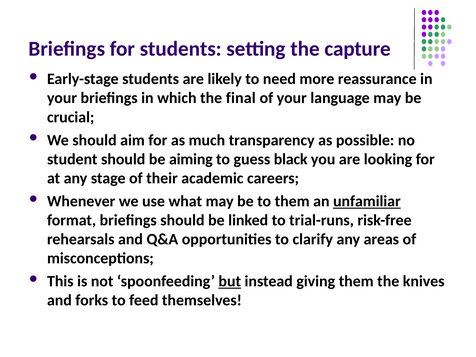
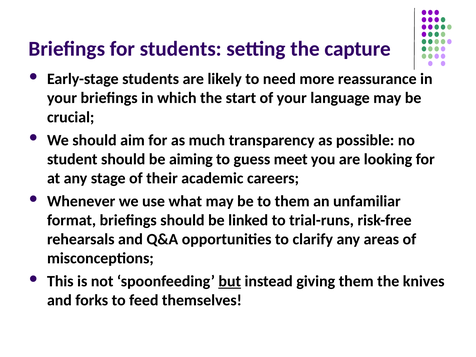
final: final -> start (241, 98)
black: black -> meet (291, 159)
unfamiliar underline: present -> none (367, 201)
